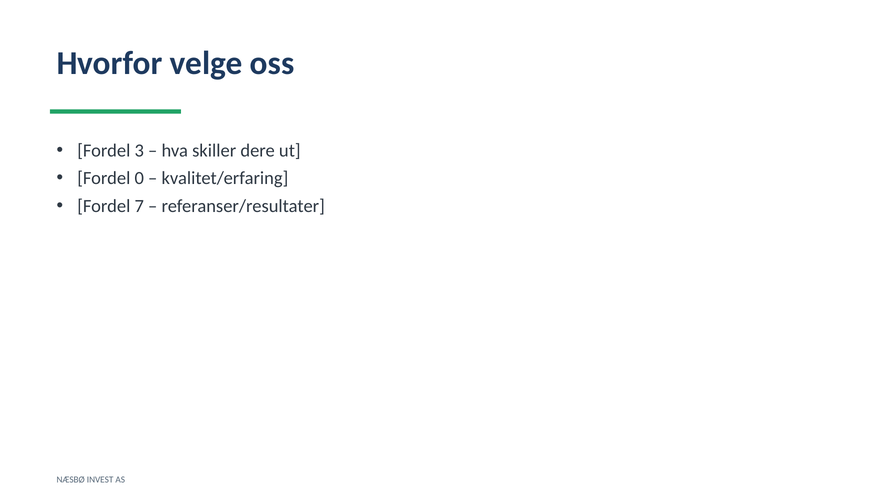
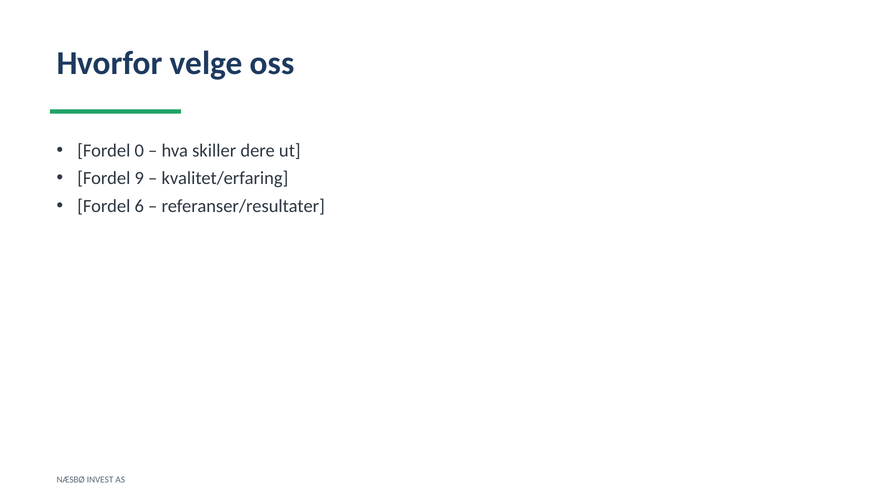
3: 3 -> 0 (139, 150)
0: 0 -> 9 (139, 178)
7: 7 -> 6 (139, 206)
